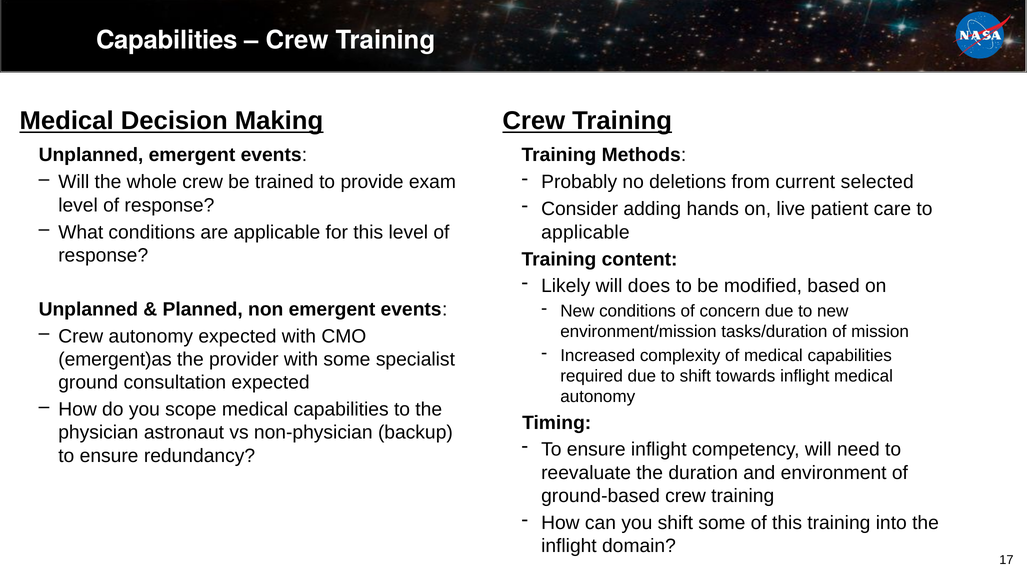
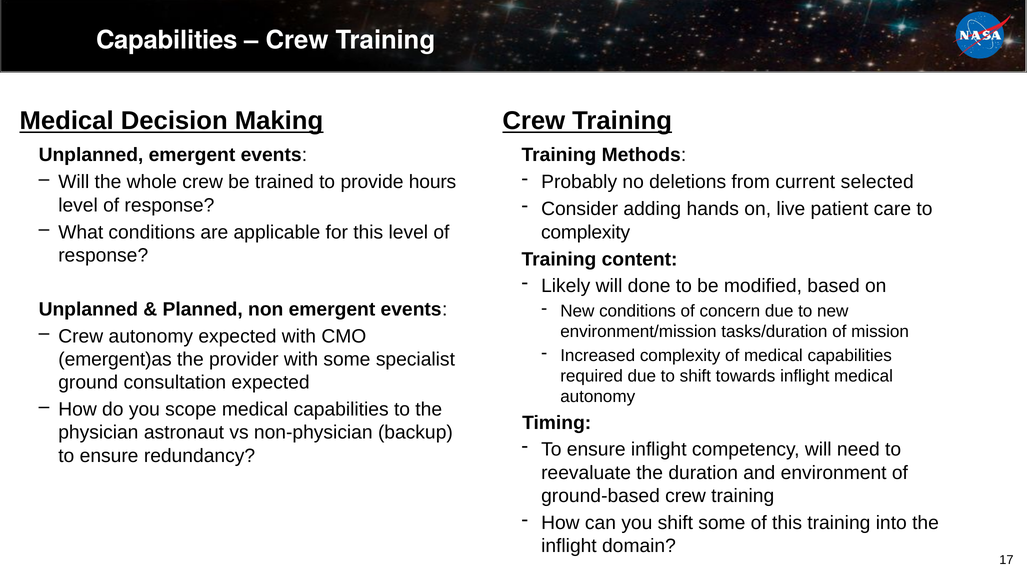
exam: exam -> hours (433, 182)
applicable: applicable -> complexity (586, 232)
does: does -> done (649, 286)
